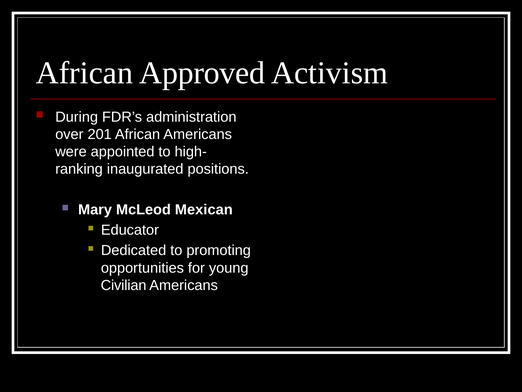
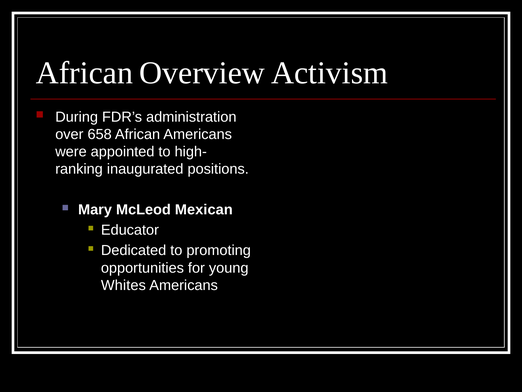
Approved: Approved -> Overview (202, 73)
201: 201 -> 658 (100, 134)
Civilian: Civilian -> Whites (123, 285)
